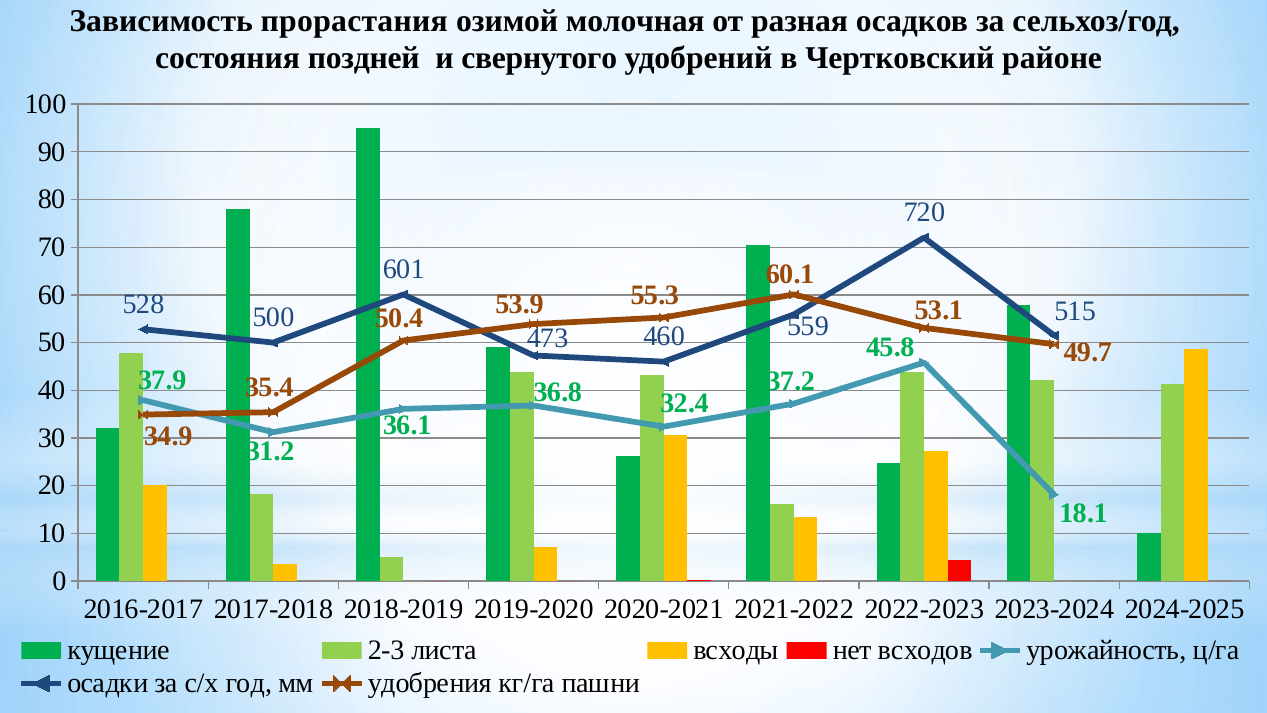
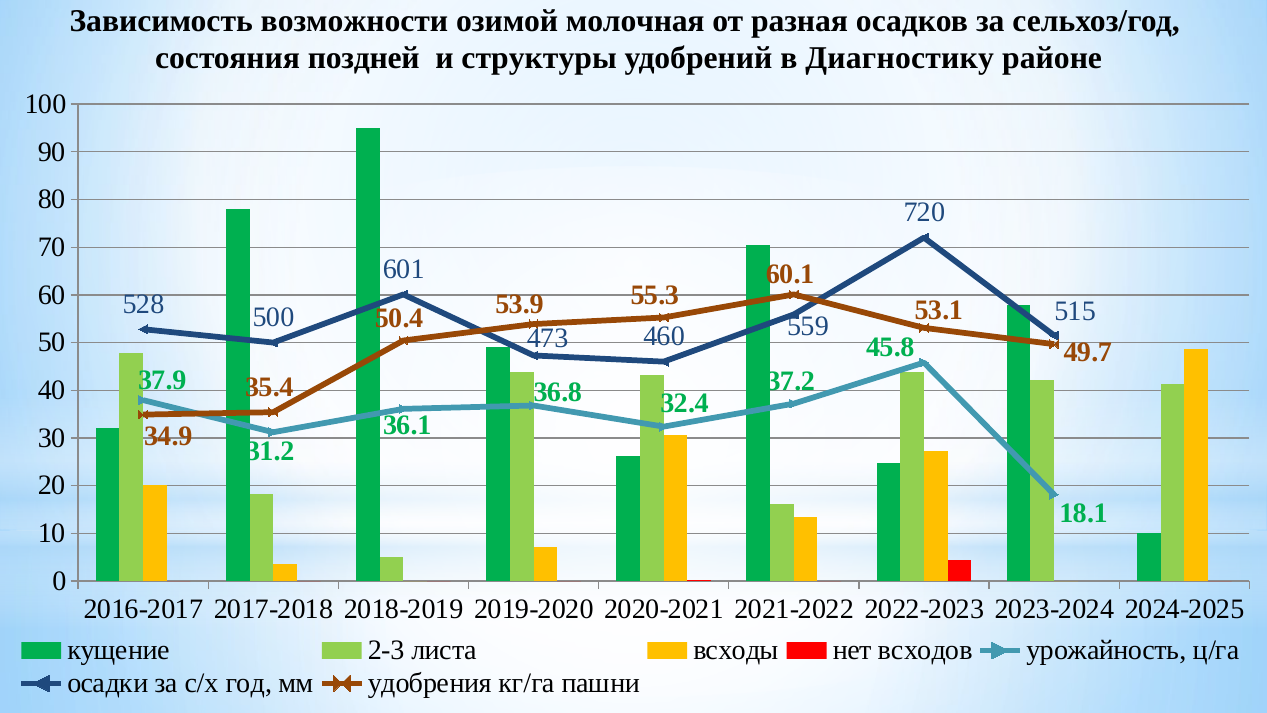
прорастания: прорастания -> возможности (354, 21)
свернутого: свернутого -> структуры (539, 58)
Чертковский: Чертковский -> Диагностику (900, 58)
